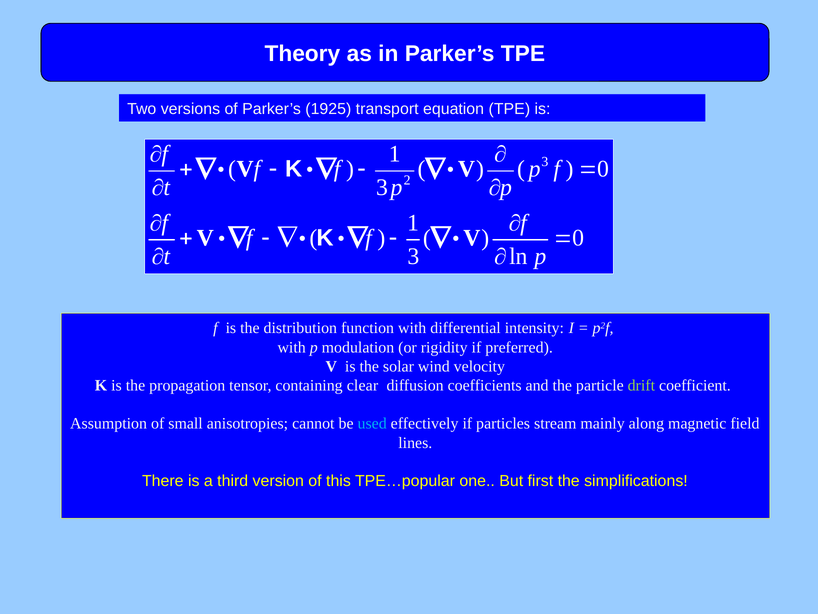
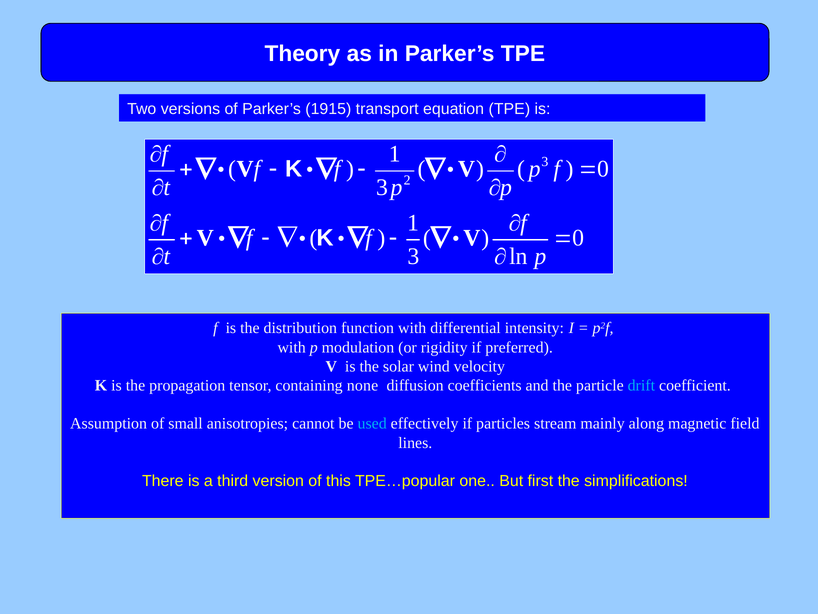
1925: 1925 -> 1915 (328, 109)
clear: clear -> none (363, 385)
drift colour: light green -> light blue (641, 385)
